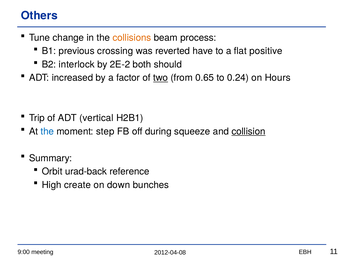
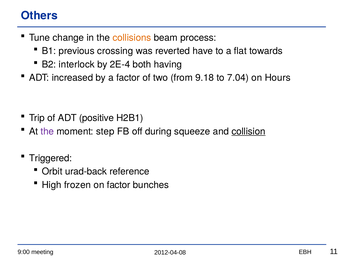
positive: positive -> towards (266, 51)
2E-2: 2E-2 -> 2E-4 (120, 64)
should: should -> having (168, 64)
two underline: present -> none (161, 78)
0.65: 0.65 -> 9.18 (205, 78)
0.24: 0.24 -> 7.04 (238, 78)
vertical: vertical -> positive (97, 118)
the colour: blue -> purple (47, 131)
Summary: Summary -> Triggered (51, 158)
create: create -> frozen (77, 184)
on down: down -> factor (119, 184)
